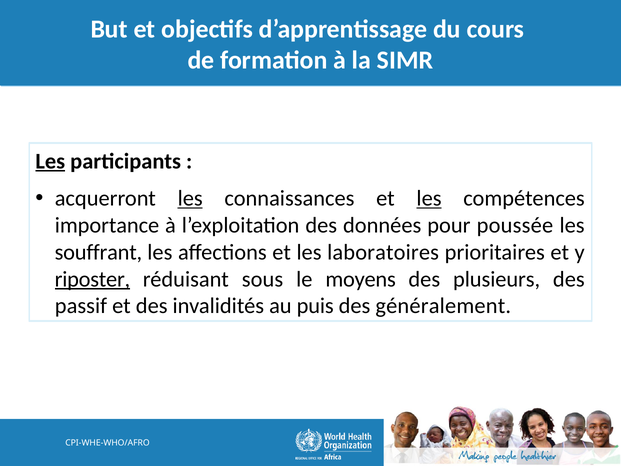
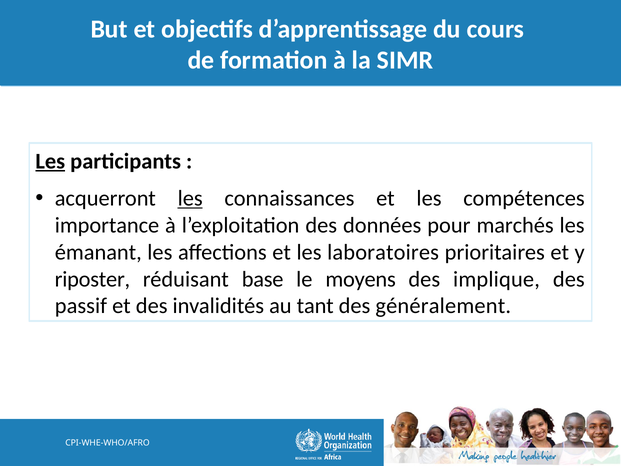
les underline: present -> none (429, 198)
poussée: poussée -> marchés (515, 225)
souffrant: souffrant -> émanant (98, 252)
riposter underline: present -> none (92, 279)
sous: sous -> base (263, 279)
plusieurs: plusieurs -> implique (496, 279)
puis: puis -> tant (315, 306)
